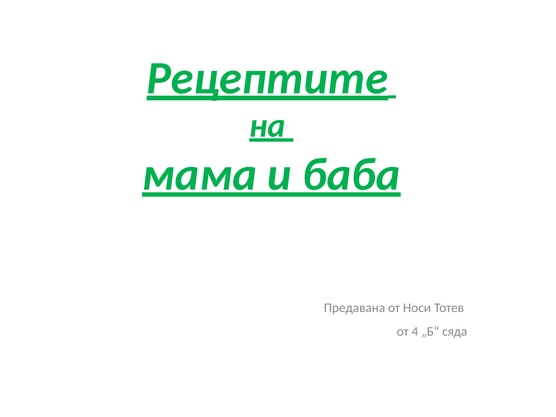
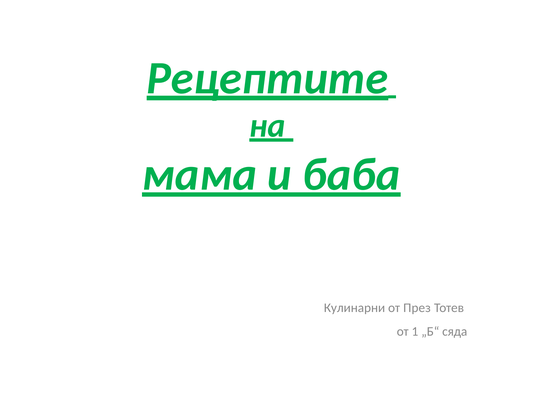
Предавана: Предавана -> Кулинарни (354, 308)
Носи: Носи -> През (417, 308)
4: 4 -> 1 (415, 331)
